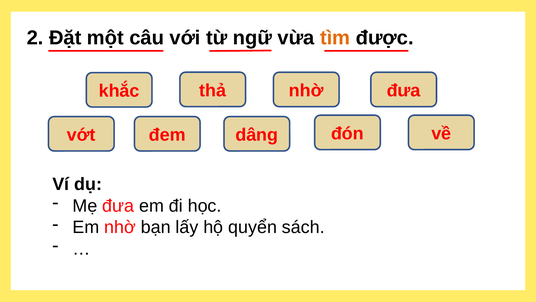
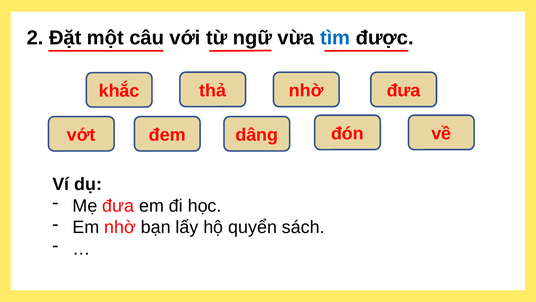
tìm colour: orange -> blue (335, 38)
